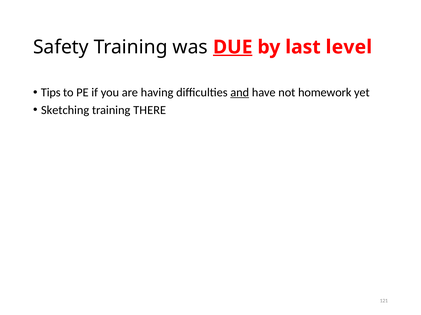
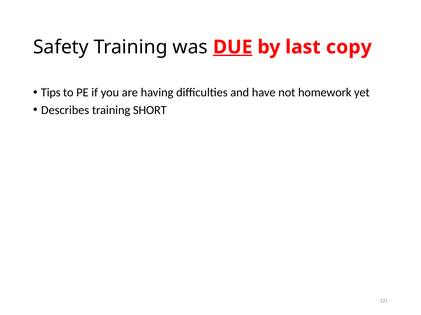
level: level -> copy (349, 47)
and underline: present -> none (240, 93)
Sketching: Sketching -> Describes (65, 110)
THERE: THERE -> SHORT (150, 110)
